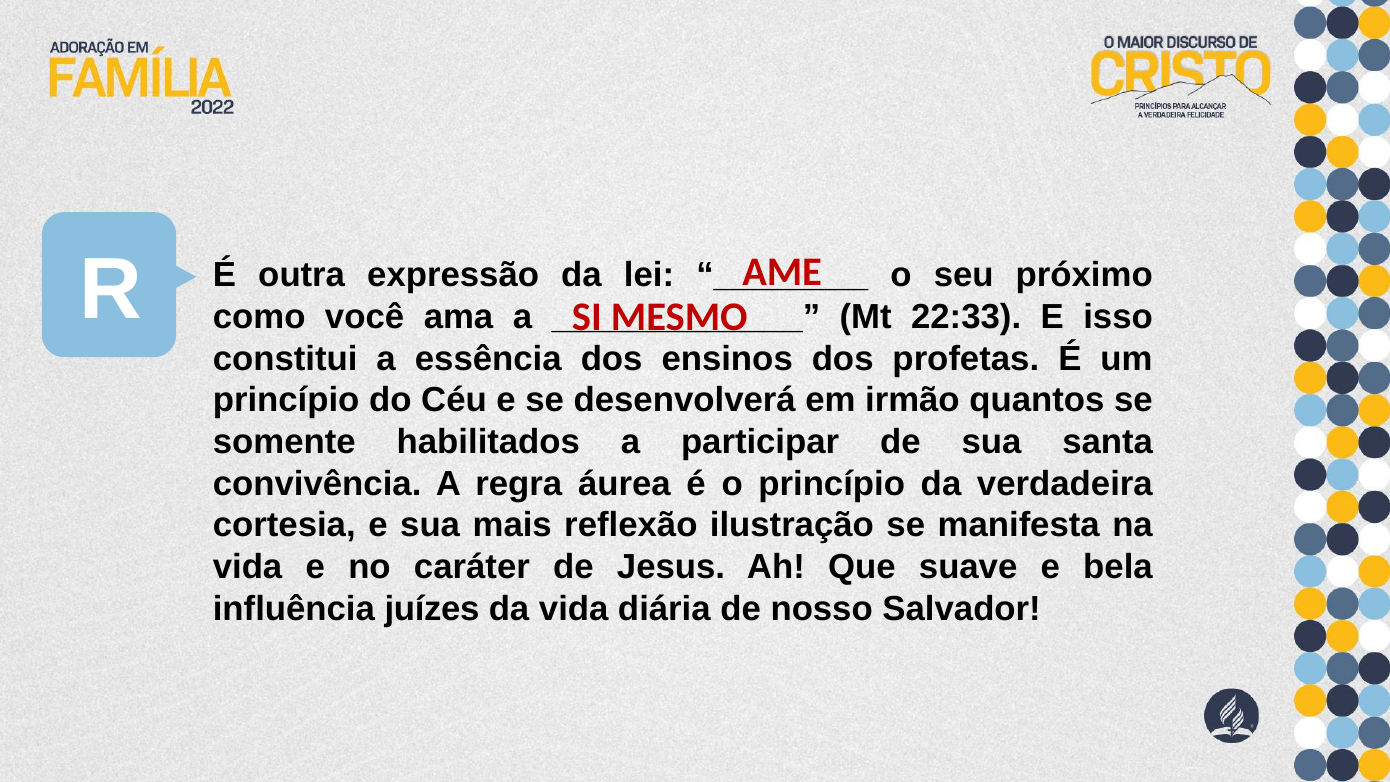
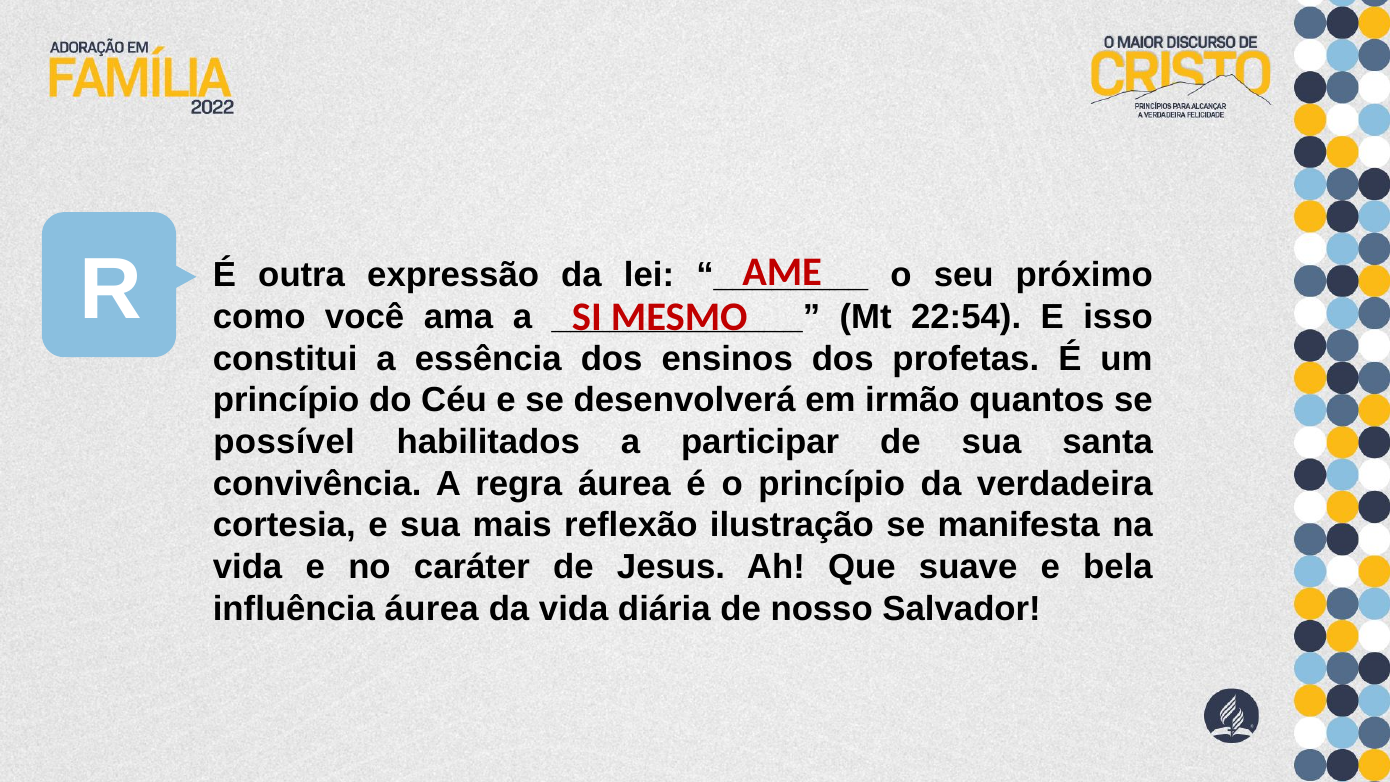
22:33: 22:33 -> 22:54 (966, 317)
somente: somente -> possível (284, 442)
influência juízes: juízes -> áurea (432, 609)
